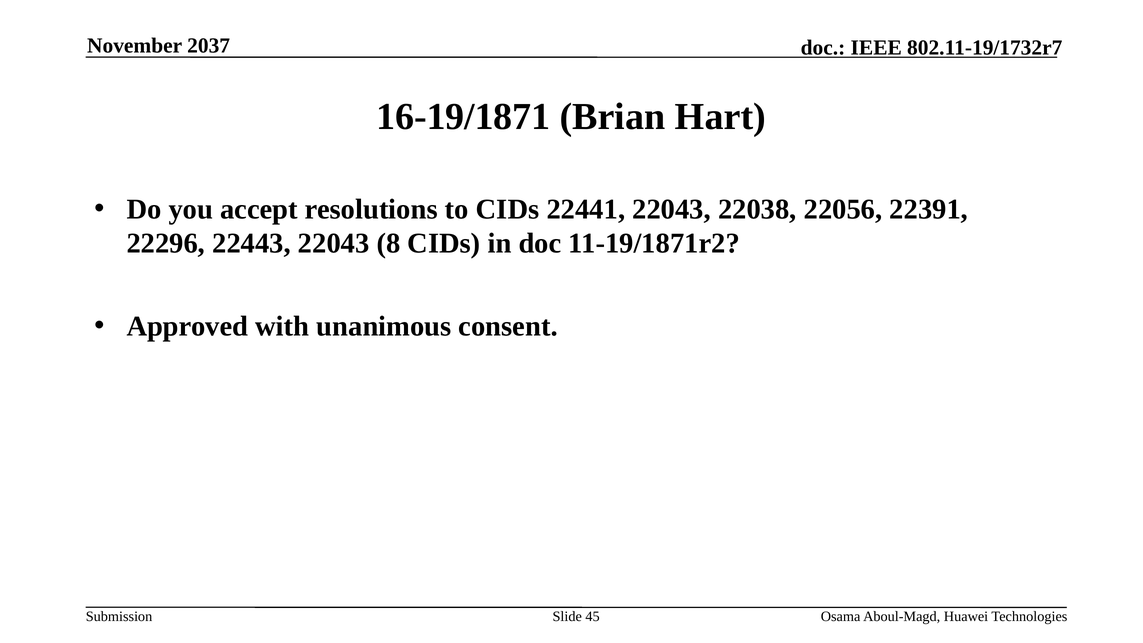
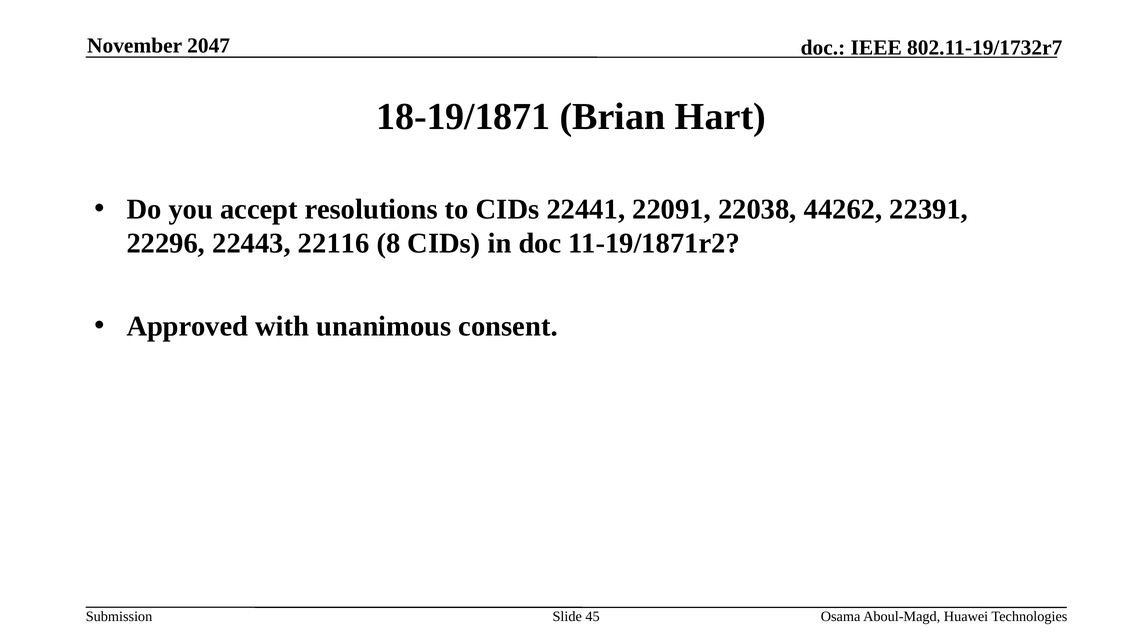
2037: 2037 -> 2047 (209, 45)
16-19/1871: 16-19/1871 -> 18-19/1871 (463, 117)
22441 22043: 22043 -> 22091 (672, 209)
22056: 22056 -> 44262 (843, 209)
22443 22043: 22043 -> 22116 (334, 243)
